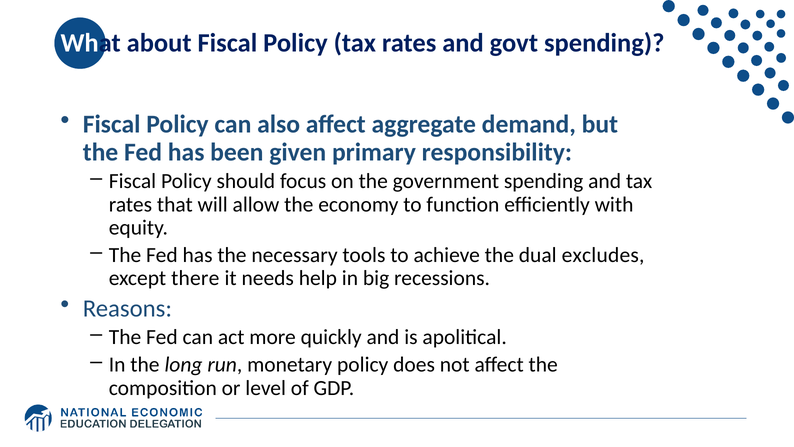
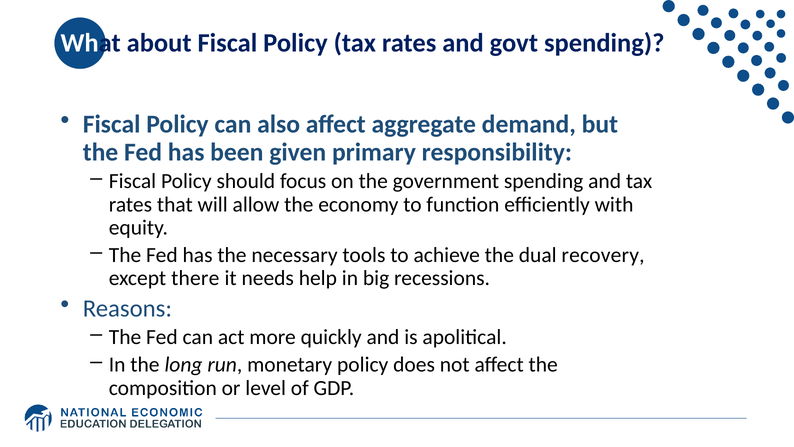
excludes: excludes -> recovery (603, 255)
